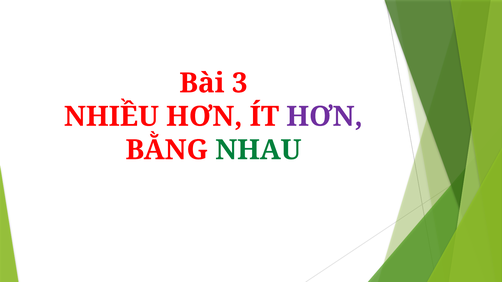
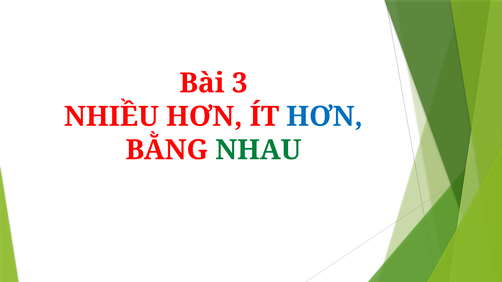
HƠN colour: purple -> blue (325, 117)
